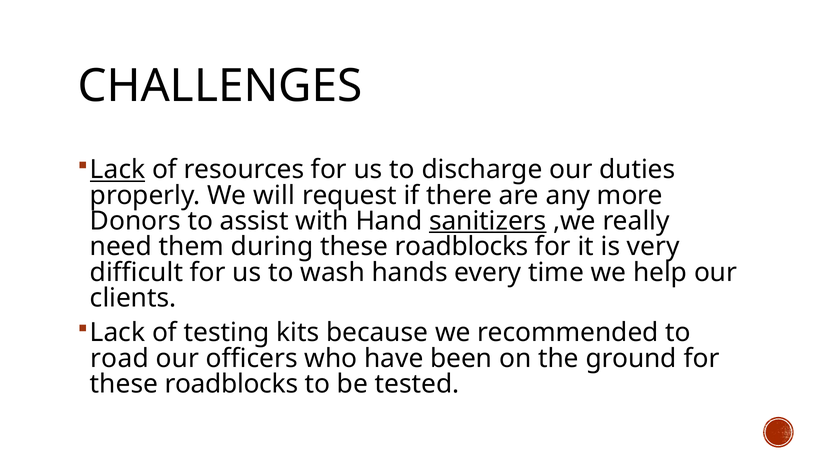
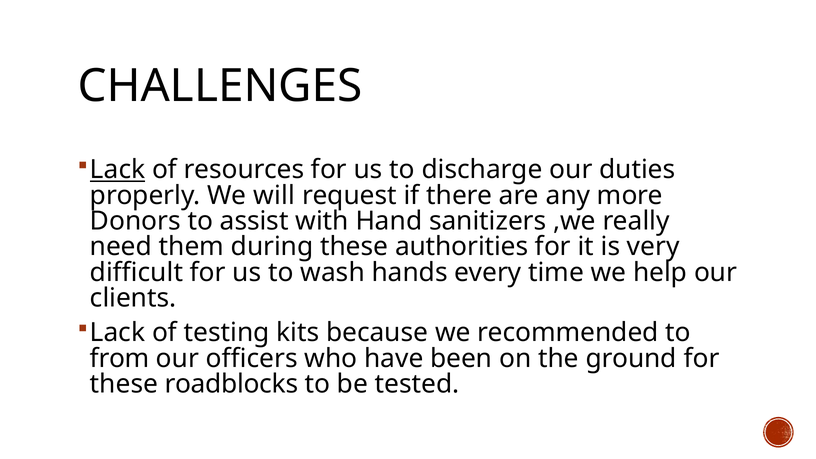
sanitizers underline: present -> none (488, 221)
during these roadblocks: roadblocks -> authorities (462, 247)
road: road -> from (120, 358)
